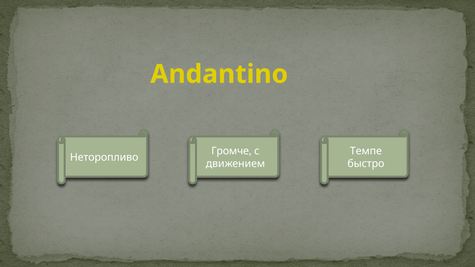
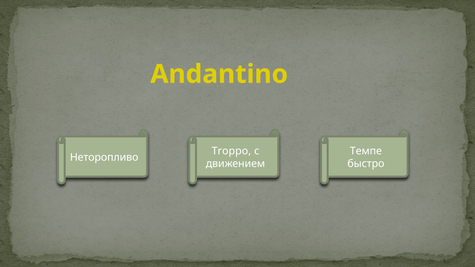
Громче: Громче -> Troppo (231, 151)
